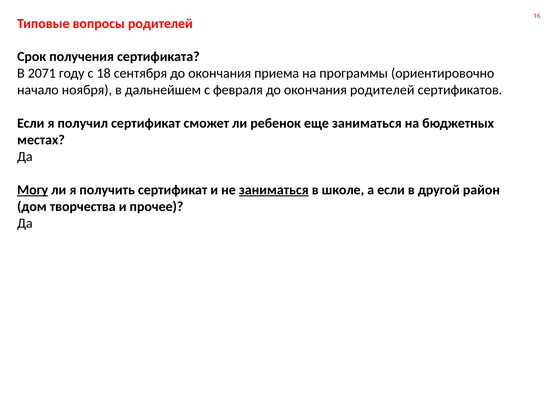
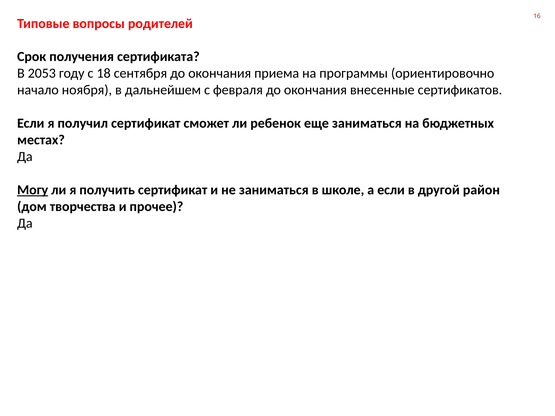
2071: 2071 -> 2053 (42, 73)
окончания родителей: родителей -> внесенные (382, 90)
заниматься underline: present -> none (274, 190)
